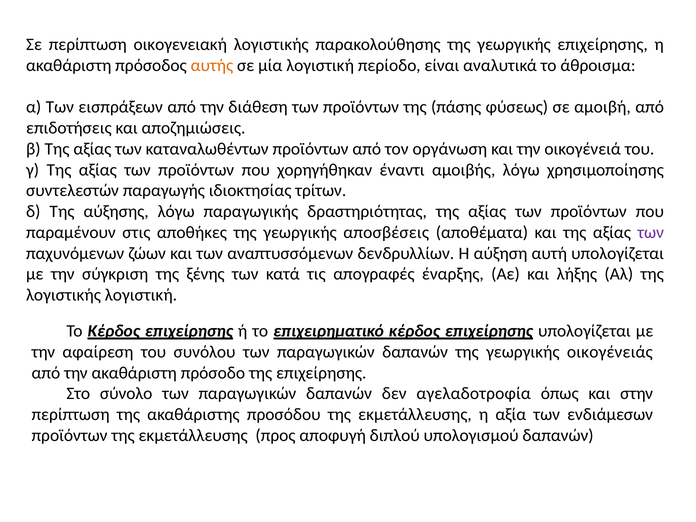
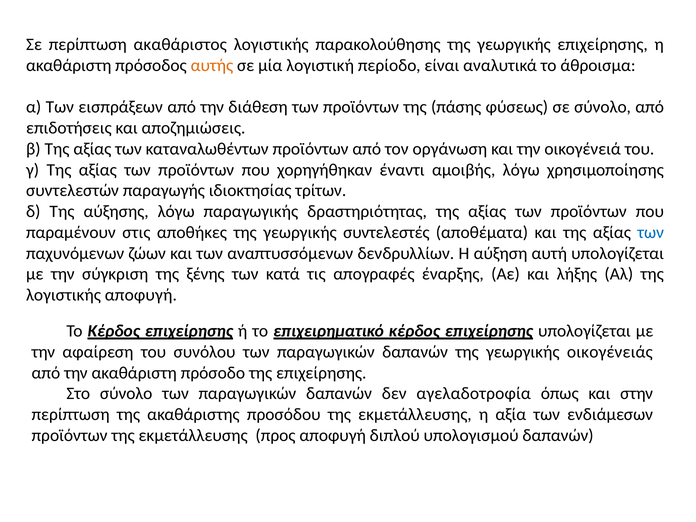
οικογενειακή: οικογενειακή -> ακαθάριστος (180, 44)
σε αμοιβή: αμοιβή -> σύνολο (603, 107)
αποσβέσεις: αποσβέσεις -> συντελεστές (386, 232)
των colour: purple -> blue (651, 232)
λογιστικής λογιστική: λογιστική -> αποφυγή (141, 295)
